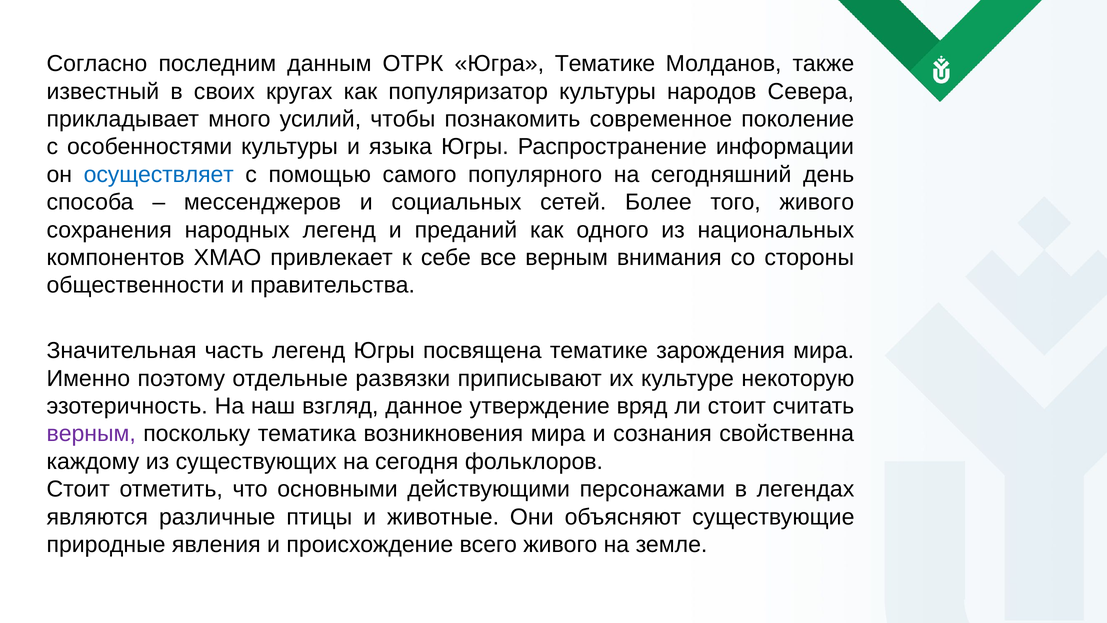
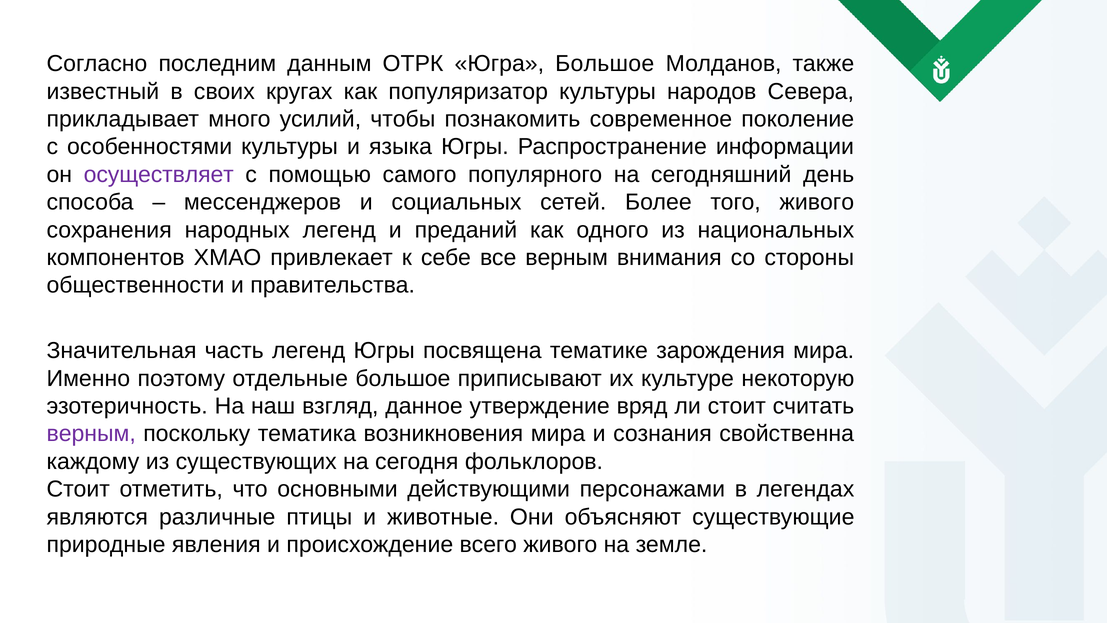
Югра Тематике: Тематике -> Большое (605, 64)
осуществляет colour: blue -> purple (159, 174)
отдельные развязки: развязки -> большое (403, 378)
